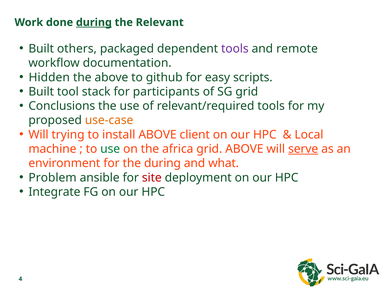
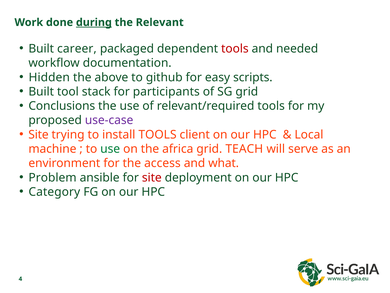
others: others -> career (77, 49)
tools colour: purple -> red (235, 49)
remote: remote -> needed (297, 49)
use-case colour: orange -> purple (109, 120)
Will: Will -> Site (39, 134)
install ABOVE: ABOVE -> TOOLS (157, 134)
grid ABOVE: ABOVE -> TEACH (244, 149)
serve underline: present -> none (303, 149)
the during: during -> access (162, 163)
Integrate: Integrate -> Category (54, 192)
